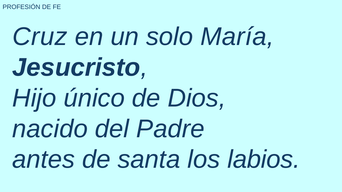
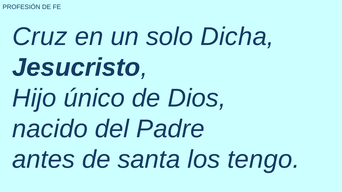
María: María -> Dicha (237, 37)
labios: labios -> tengo (263, 160)
